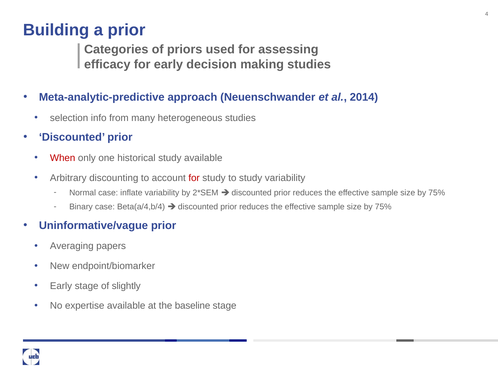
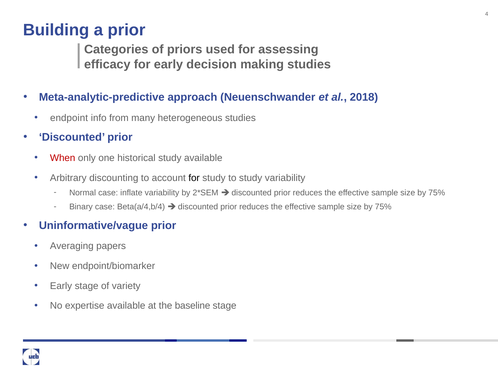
2014: 2014 -> 2018 (364, 97)
selection: selection -> endpoint (69, 118)
for colour: red -> black (194, 178)
slightly: slightly -> variety (126, 286)
